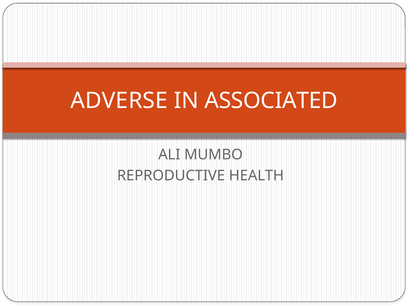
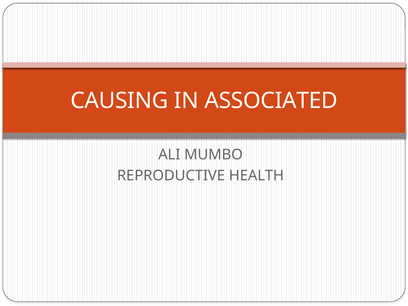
ADVERSE: ADVERSE -> CAUSING (119, 101)
